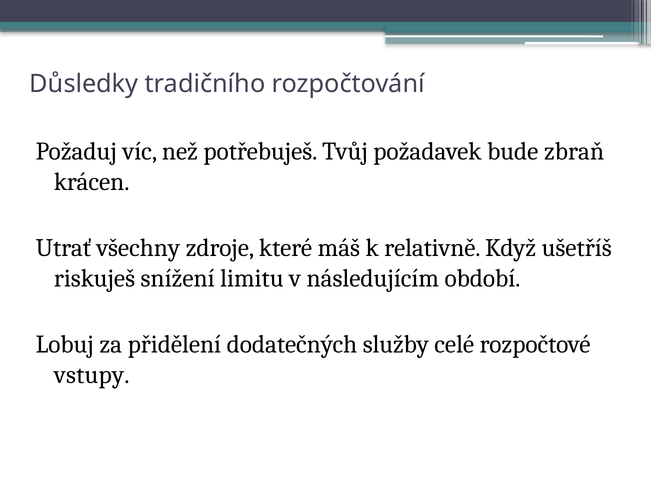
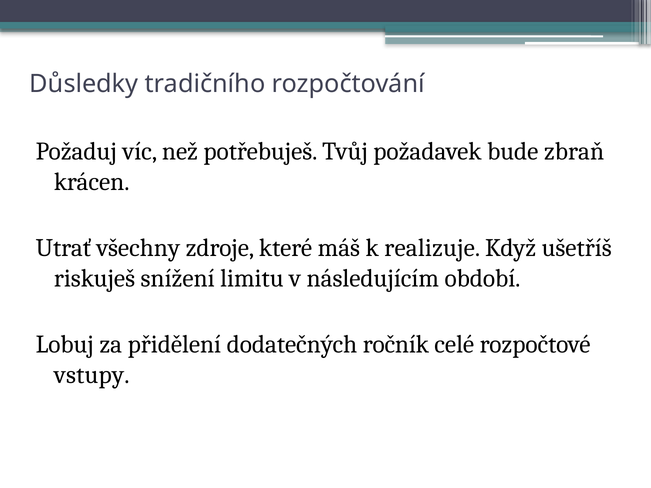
relativně: relativně -> realizuje (432, 248)
služby: služby -> ročník (396, 345)
